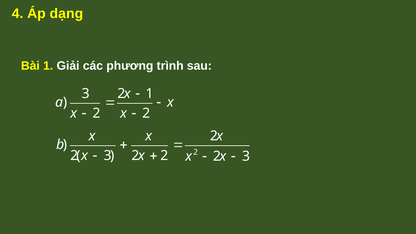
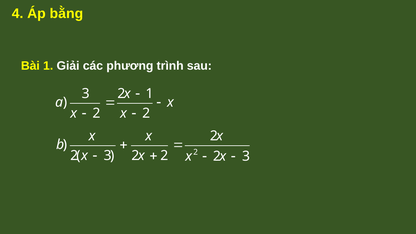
dạng: dạng -> bằng (66, 14)
